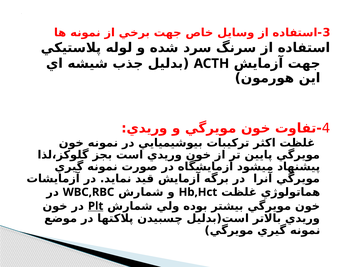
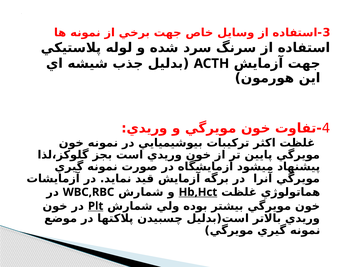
Hb,Hct underline: none -> present (198, 192)
